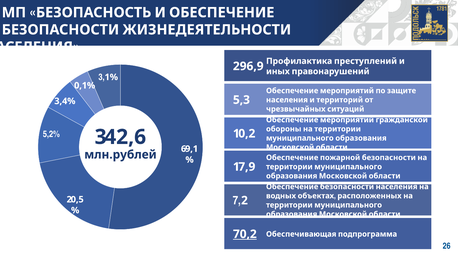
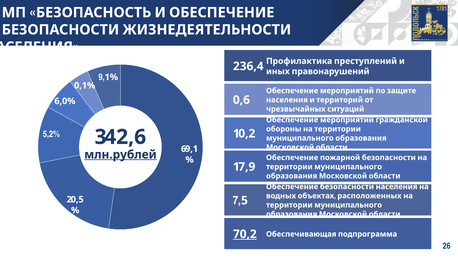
296,9: 296,9 -> 236,4 (248, 66)
3: 3 -> 9 (102, 77)
5,3: 5,3 -> 0,6 (241, 100)
3,4%: 3,4% -> 6,0% (65, 101)
млн.рублей underline: none -> present (120, 154)
2: 2 -> 5 (244, 200)
